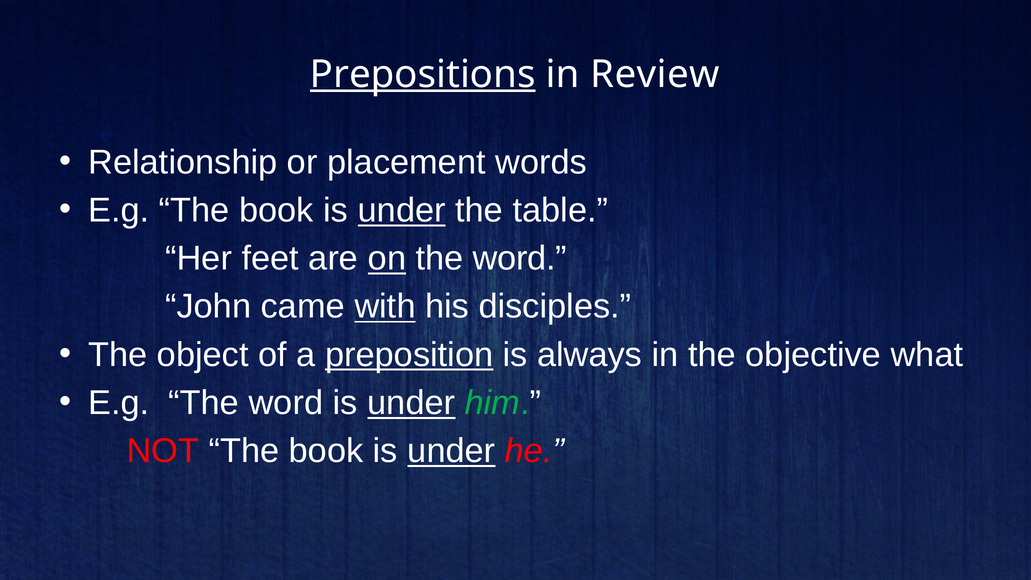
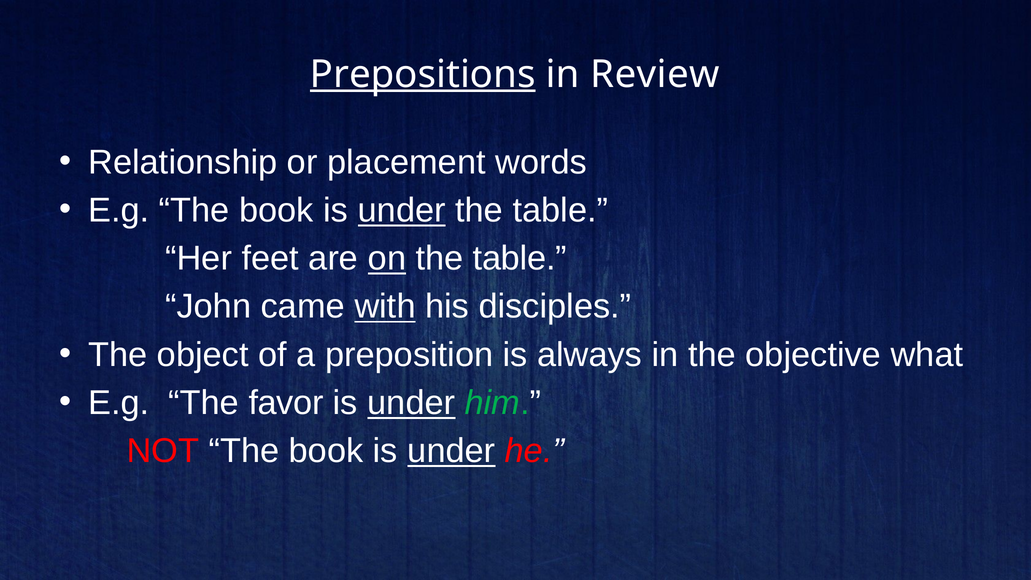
on the word: word -> table (520, 258)
preposition underline: present -> none (409, 355)
E.g The word: word -> favor (286, 403)
